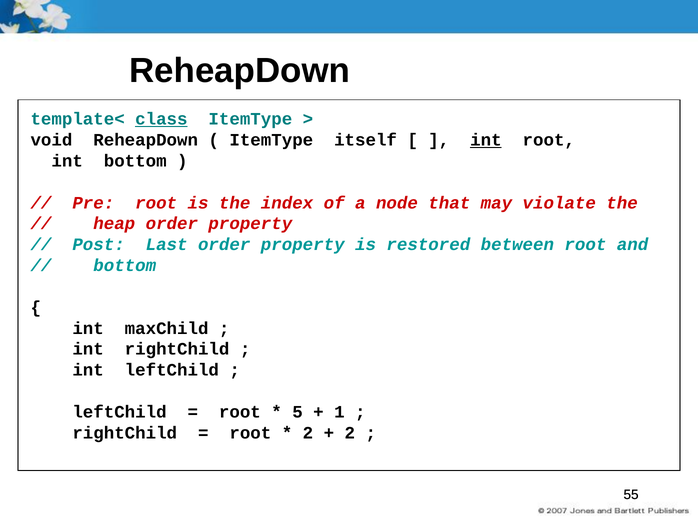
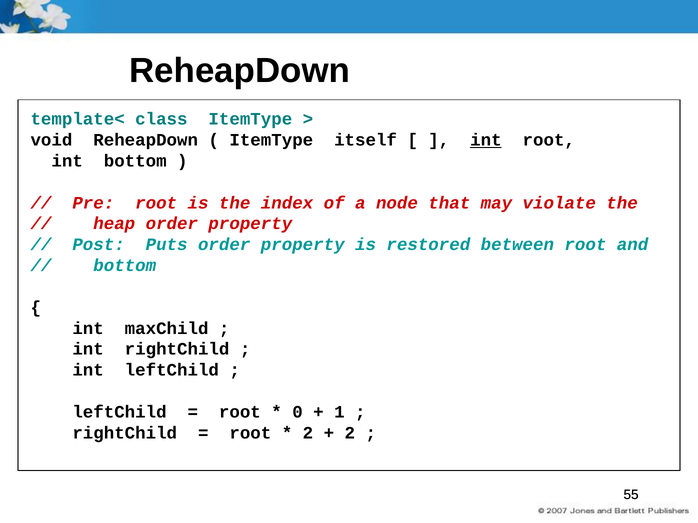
class underline: present -> none (161, 119)
Last: Last -> Puts (167, 245)
5: 5 -> 0 (297, 412)
